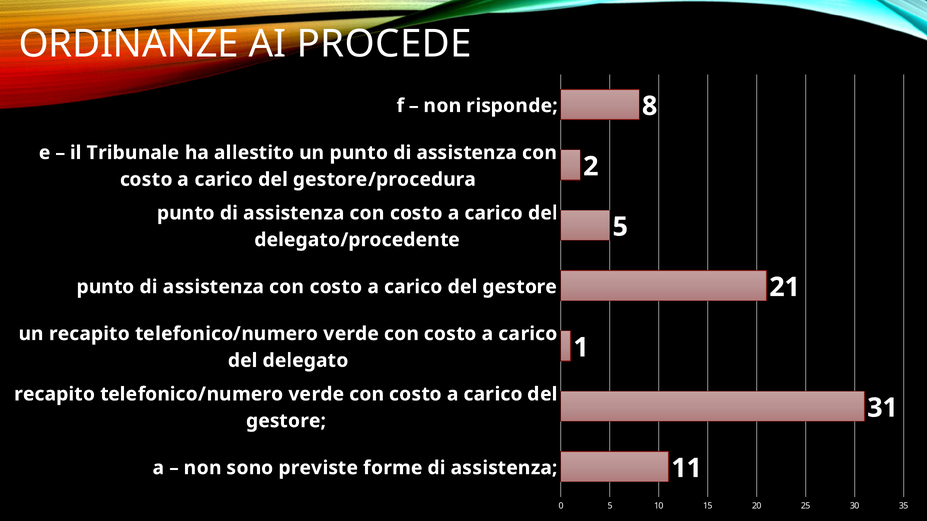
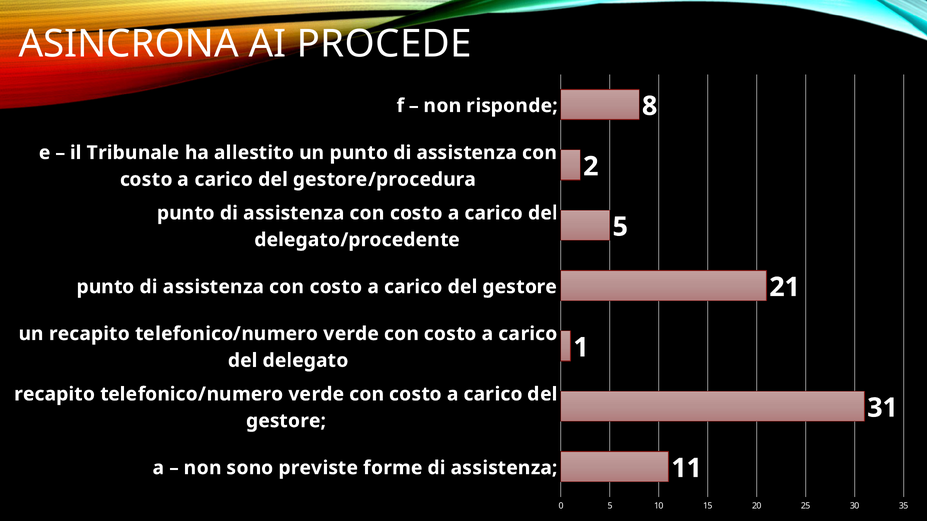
ORDINANZE: ORDINANZE -> ASINCRONA (129, 44)
